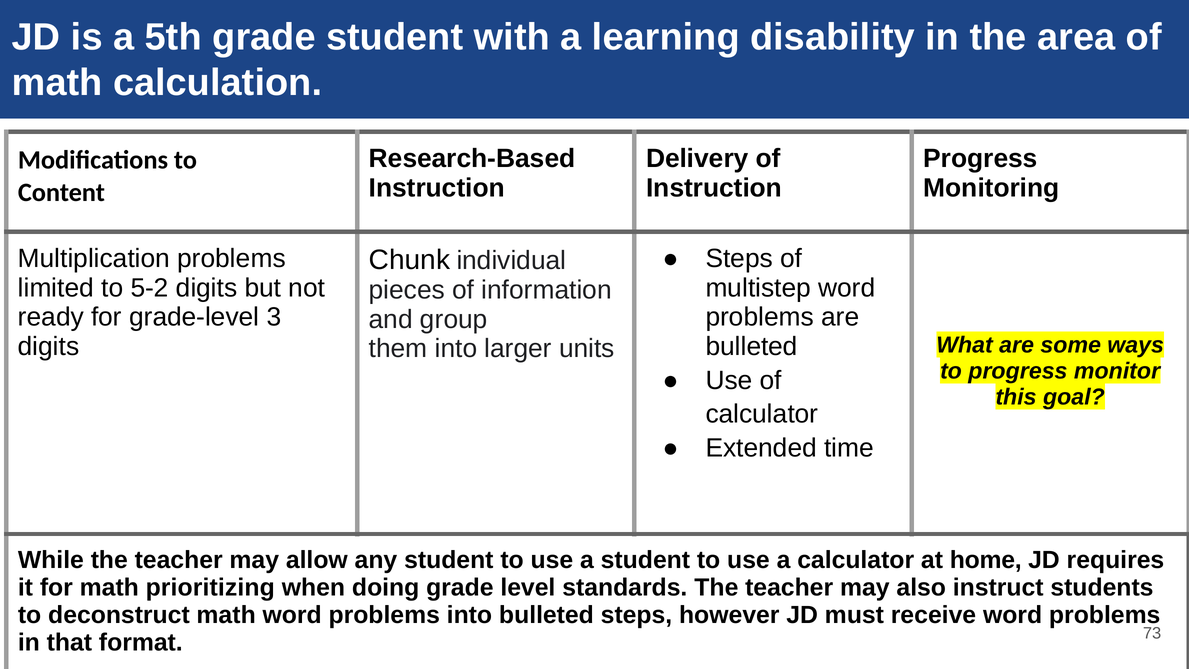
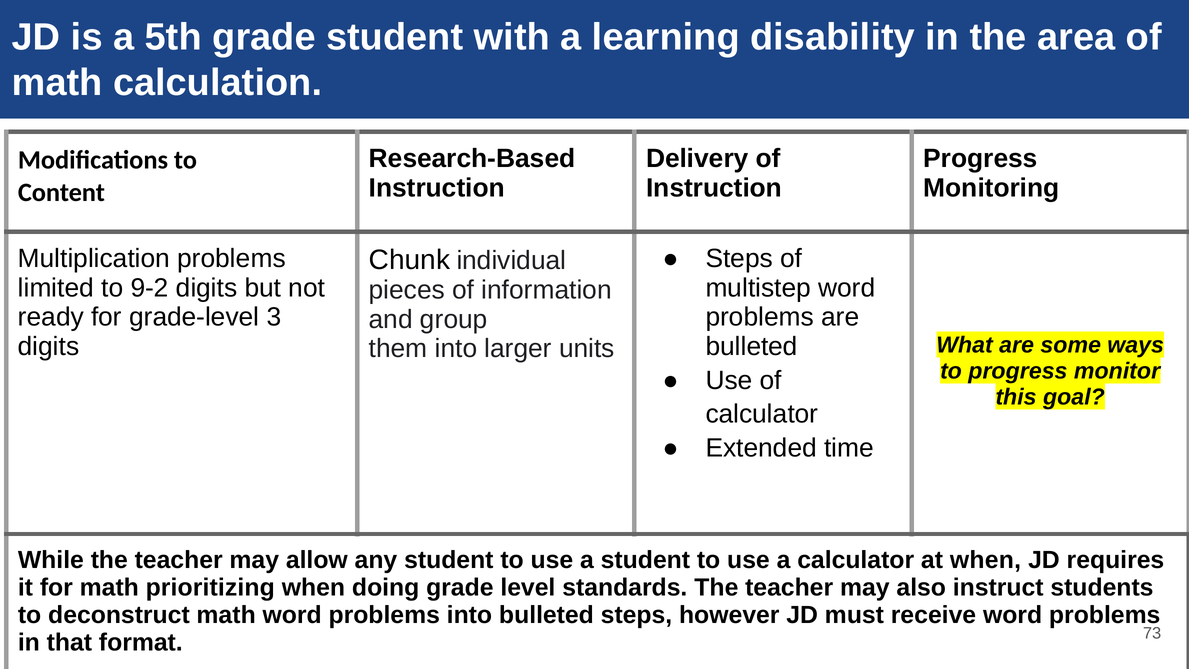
5-2: 5-2 -> 9-2 (150, 288)
at home: home -> when (985, 560)
